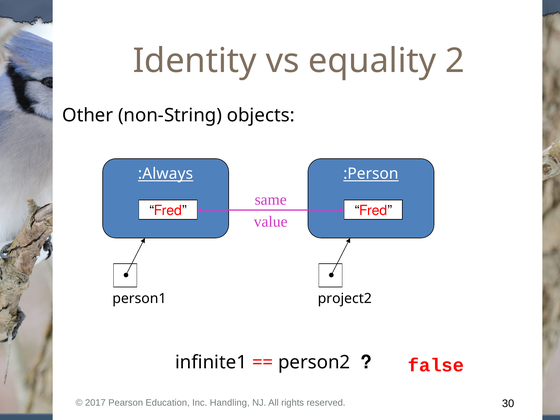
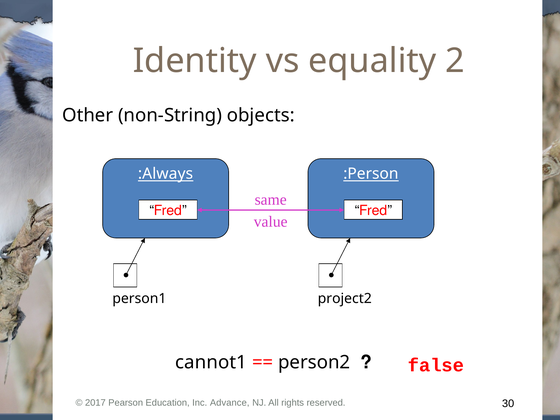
infinite1: infinite1 -> cannot1 (211, 362)
Handling: Handling -> Advance (230, 403)
